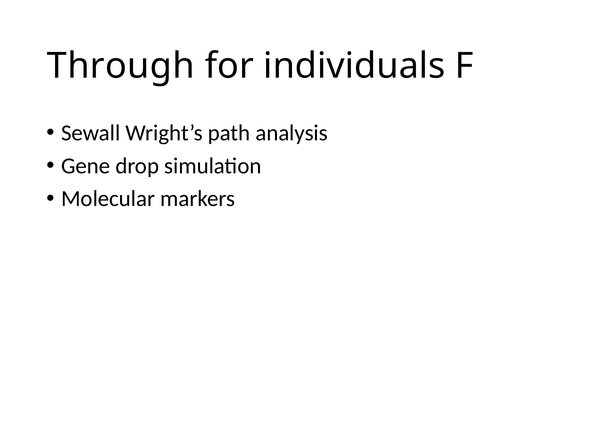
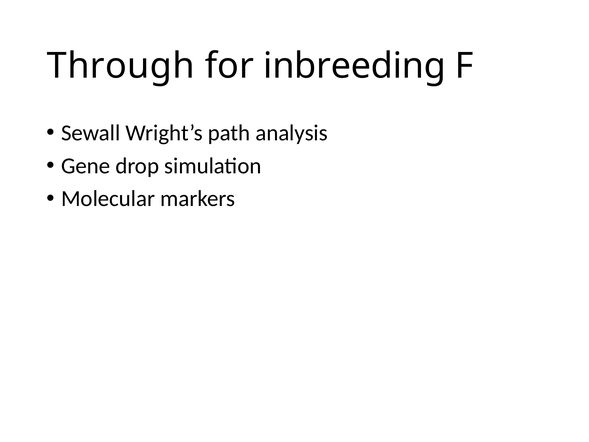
individuals: individuals -> inbreeding (355, 66)
